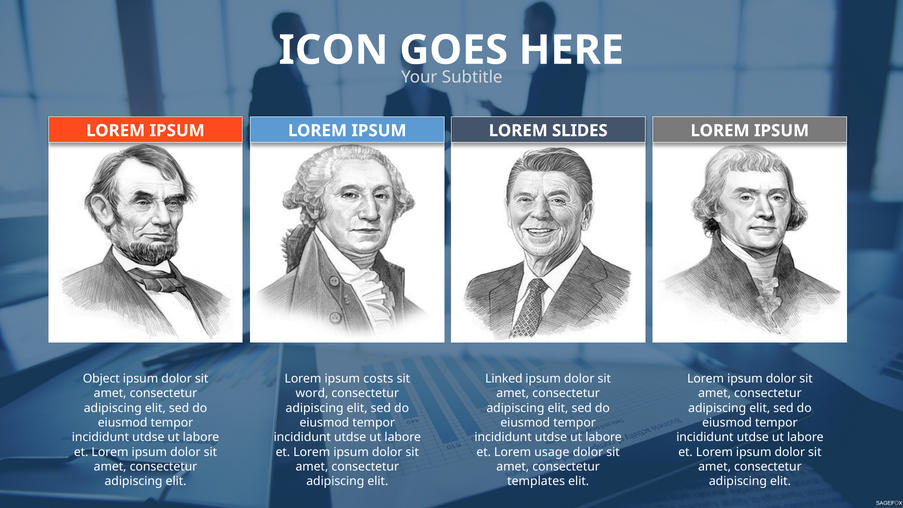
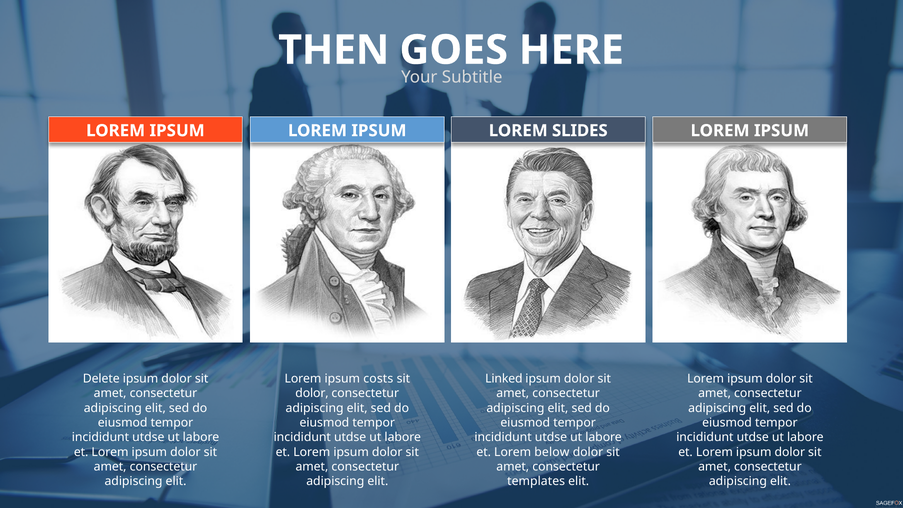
ICON: ICON -> THEN (334, 50)
Object: Object -> Delete (101, 379)
word: word -> dolor (312, 393)
usage: usage -> below (552, 452)
